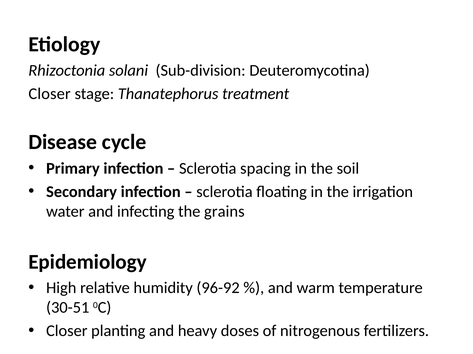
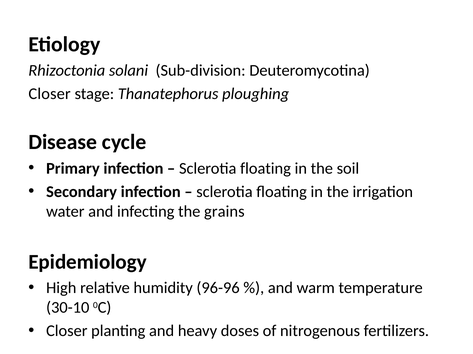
treatment: treatment -> ploughing (256, 94)
spacing: spacing -> floating (266, 169)
96-92: 96-92 -> 96-96 (218, 288)
30-51: 30-51 -> 30-10 (68, 308)
